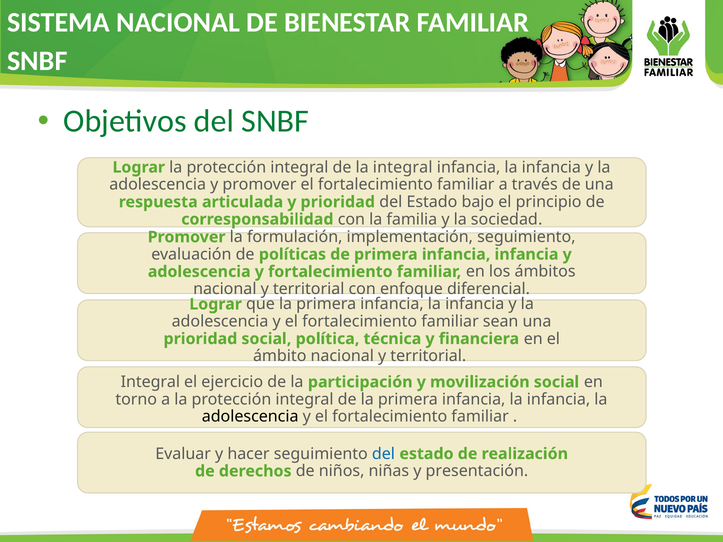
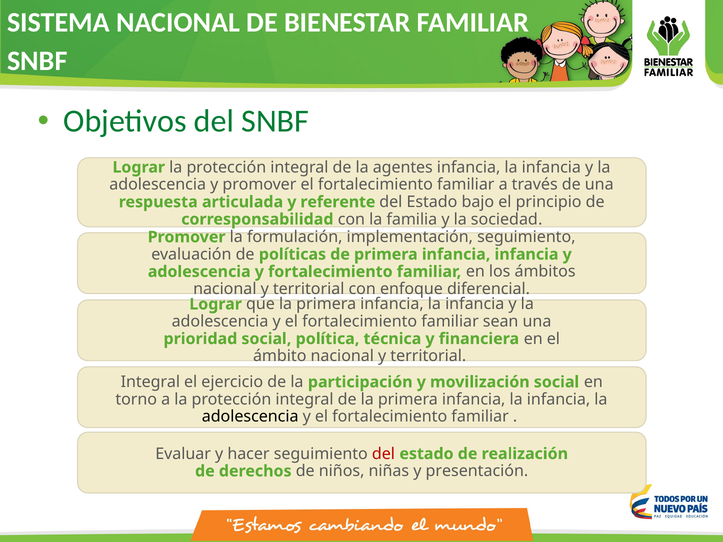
la integral: integral -> agentes (403, 167)
y prioridad: prioridad -> referente (338, 202)
del colour: blue -> red (383, 454)
